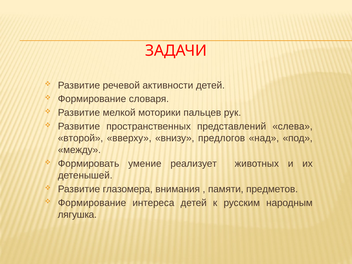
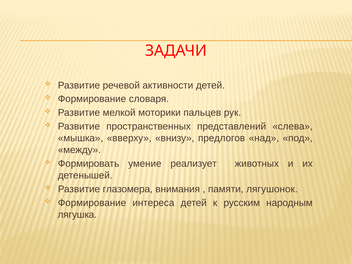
второй: второй -> мышка (81, 138)
предметов: предметов -> лягушонок (272, 189)
